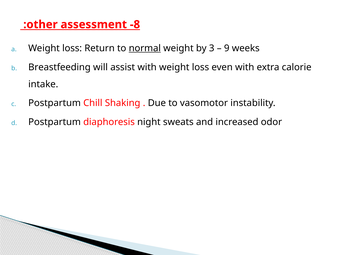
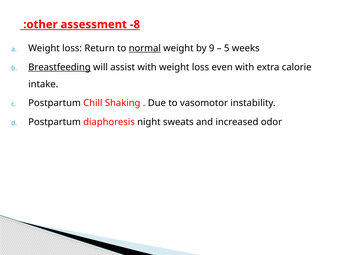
3: 3 -> 9 (212, 48)
9: 9 -> 5 (227, 48)
Breastfeeding underline: none -> present (59, 67)
